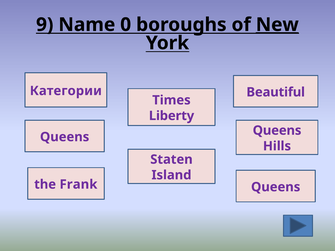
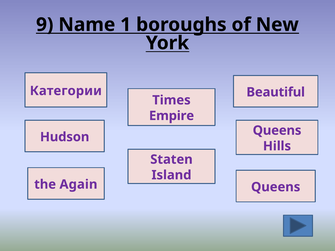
0: 0 -> 1 (126, 25)
New underline: present -> none (277, 25)
Liberty: Liberty -> Empire (172, 116)
Queens: Queens -> Hudson (65, 137)
Frank: Frank -> Again (78, 185)
